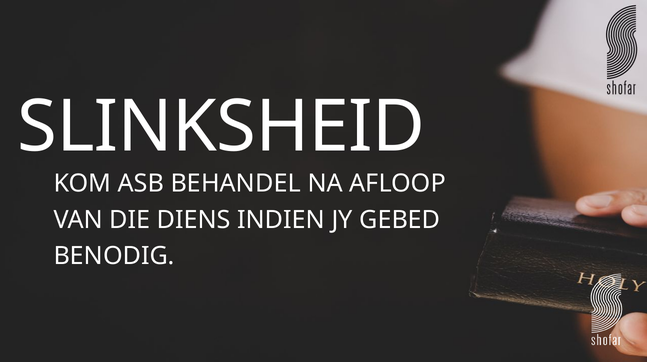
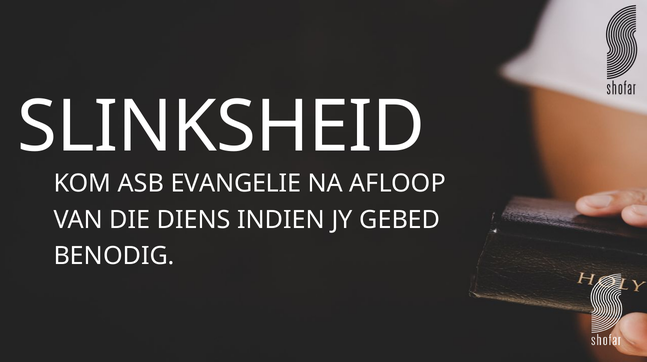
BEHANDEL: BEHANDEL -> EVANGELIE (236, 184)
